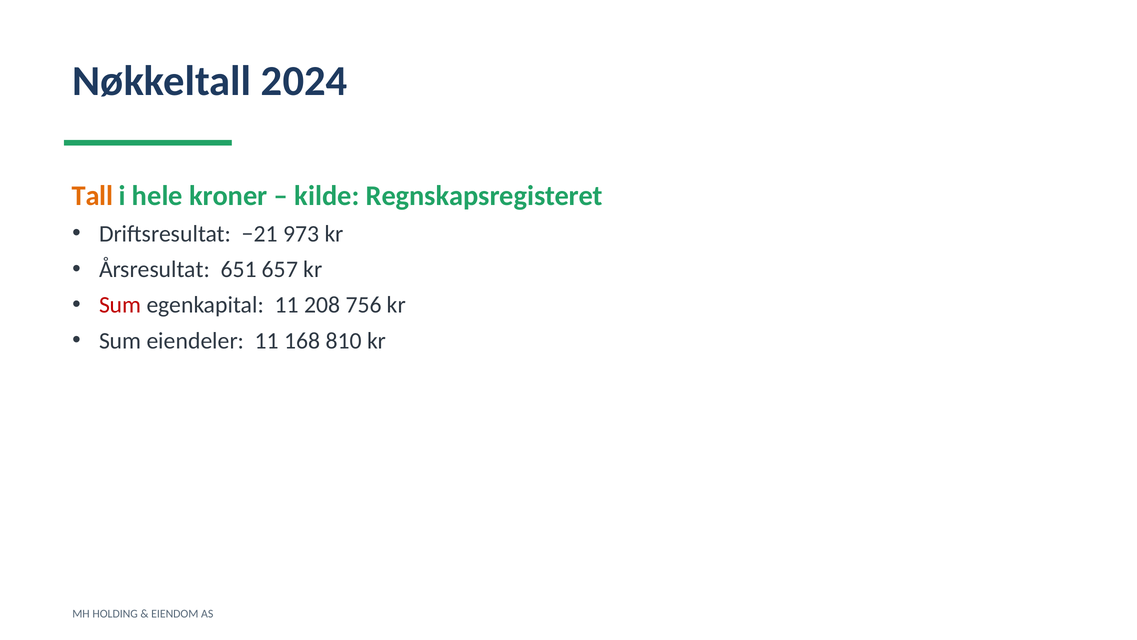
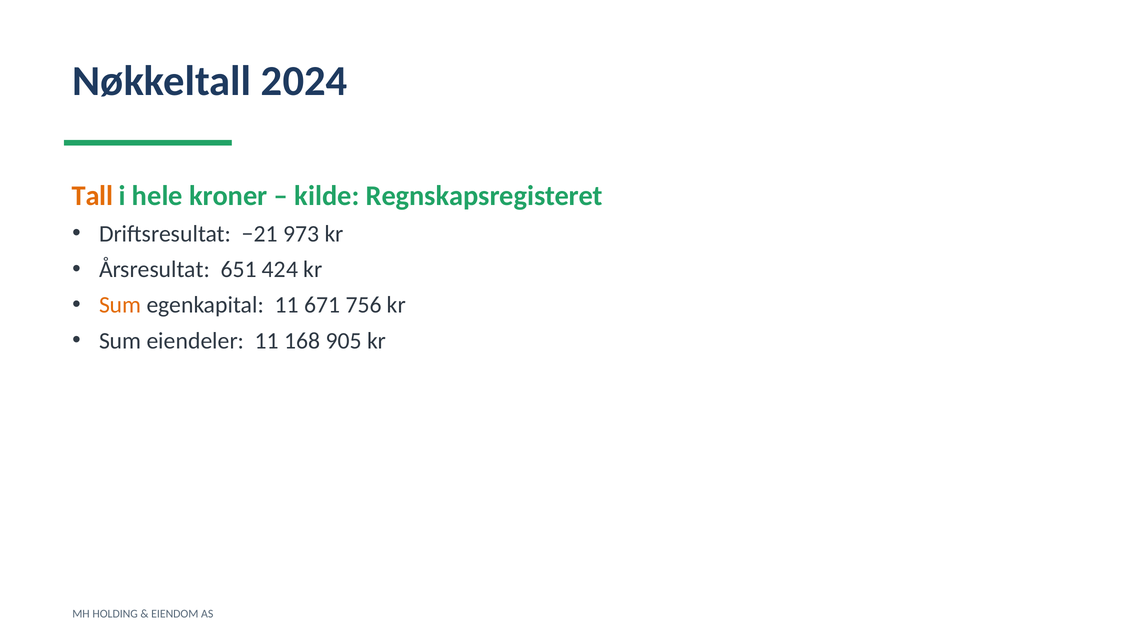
657: 657 -> 424 (280, 269)
Sum colour: red -> orange (120, 305)
208: 208 -> 671 (322, 305)
810: 810 -> 905 (344, 340)
